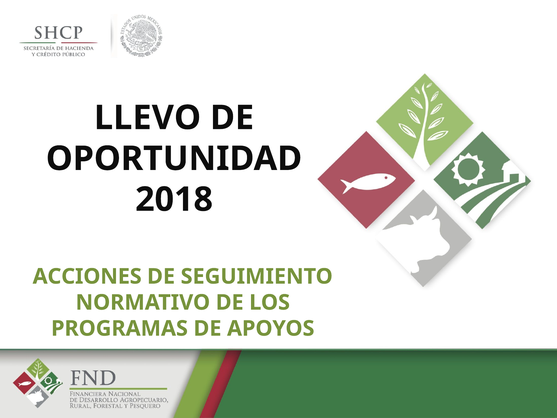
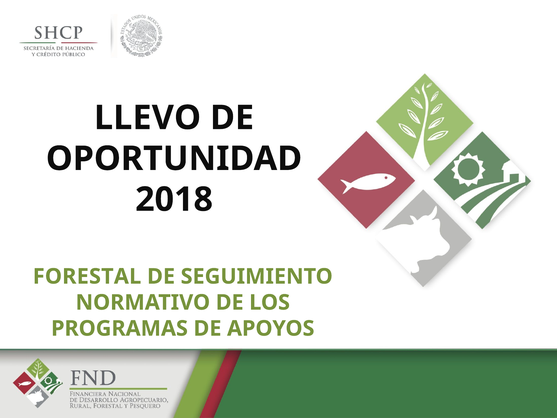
ACCIONES: ACCIONES -> FORESTAL (87, 276)
